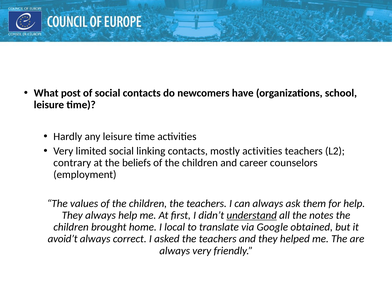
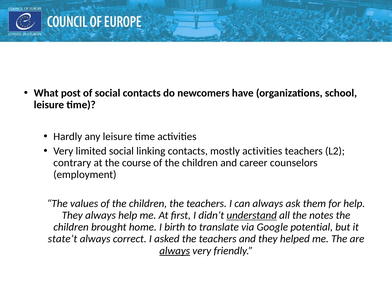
beliefs: beliefs -> course (137, 163)
local: local -> birth (175, 227)
obtained: obtained -> potential (312, 227)
avoid’t: avoid’t -> state’t (63, 239)
always underline: none -> present (175, 251)
